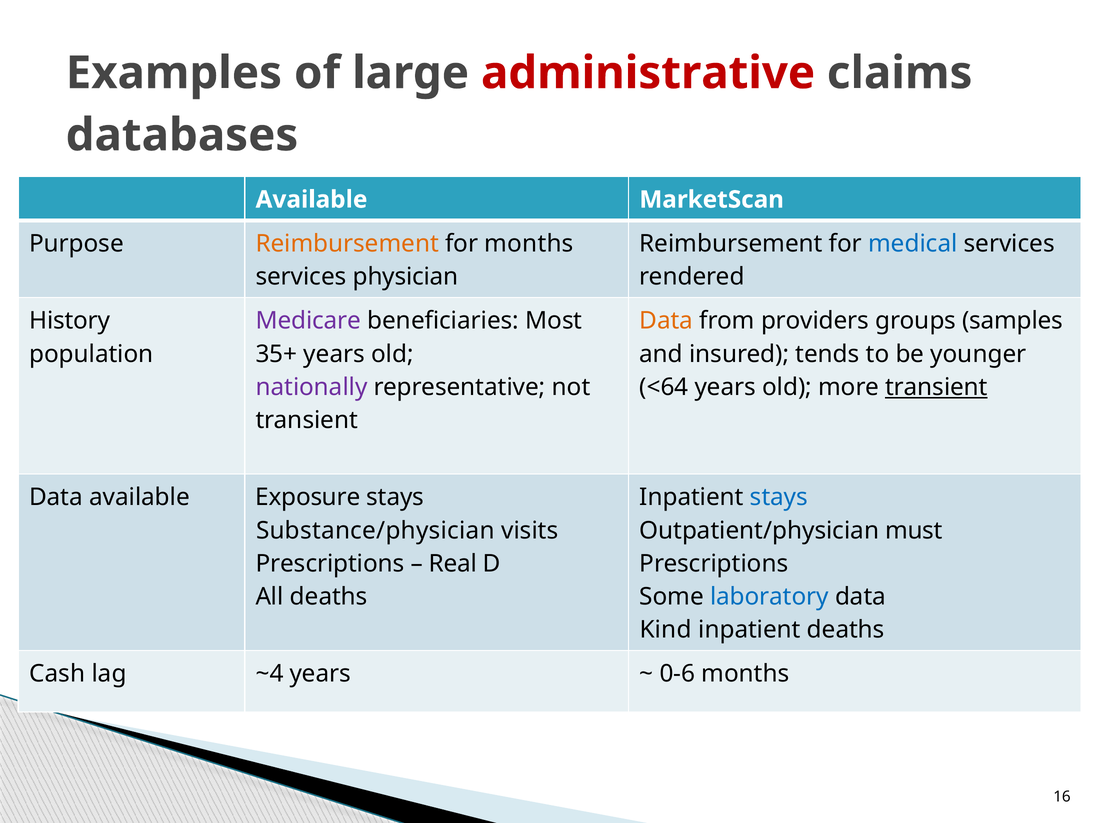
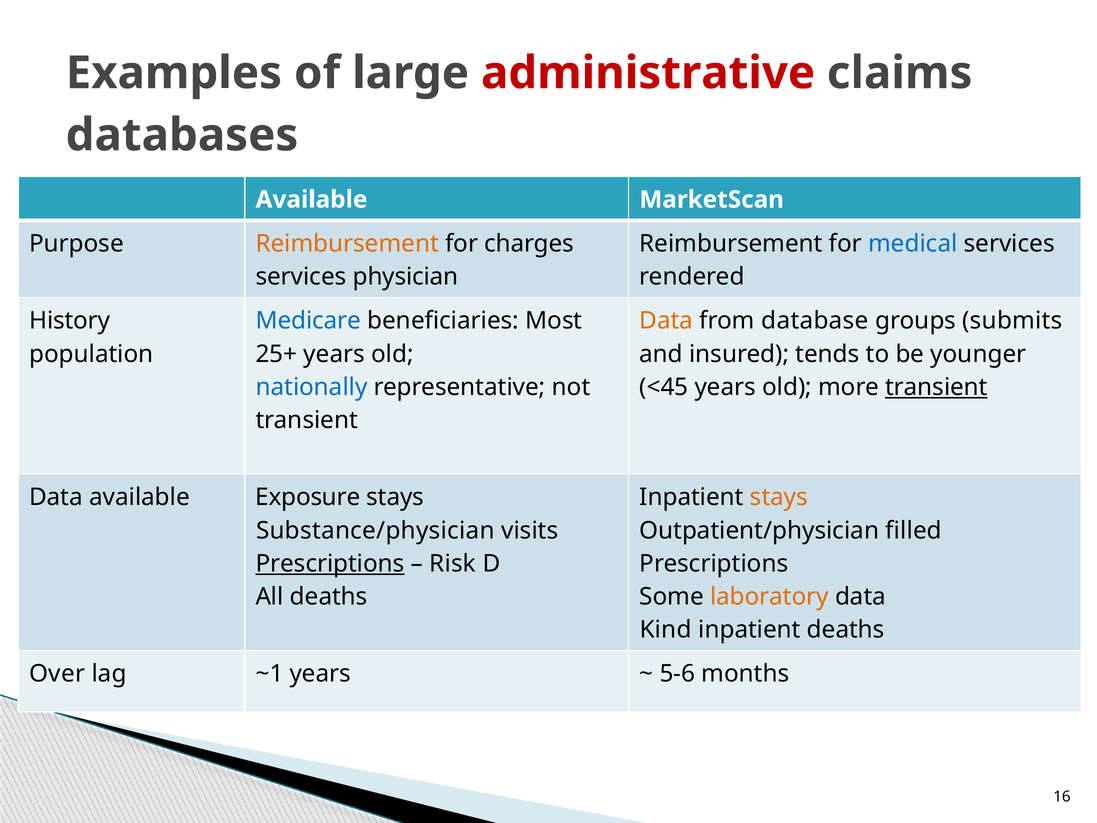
for months: months -> charges (529, 244)
Medicare colour: purple -> blue (308, 321)
providers: providers -> database (815, 321)
samples: samples -> submits (1012, 321)
35+: 35+ -> 25+ (276, 354)
nationally colour: purple -> blue (312, 387)
<64: <64 -> <45 (664, 387)
stays colour: blue -> orange (779, 497)
must: must -> filled (914, 530)
Prescriptions underline: none -> present (330, 563)
Real: Real -> Risk (453, 563)
laboratory colour: blue -> orange (769, 597)
Cash: Cash -> Over (57, 674)
~4: ~4 -> ~1 (270, 674)
0-6: 0-6 -> 5-6 (677, 674)
